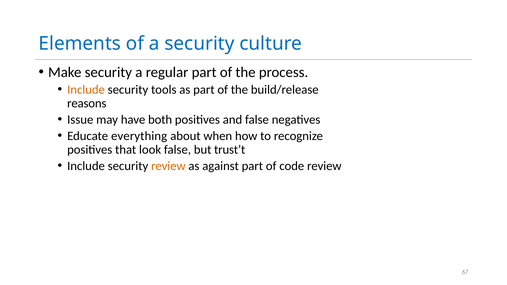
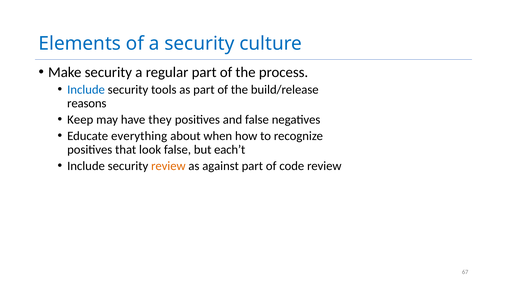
Include colour: orange -> blue (86, 90)
Issue: Issue -> Keep (80, 120)
both: both -> they (160, 120)
trust’t: trust’t -> each’t (230, 150)
